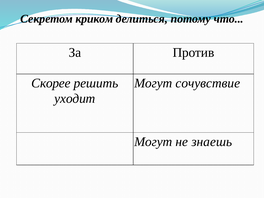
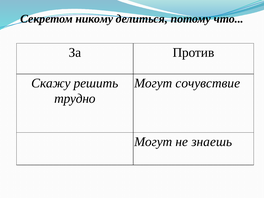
криком: криком -> никому (94, 19)
Скорее: Скорее -> Скажу (51, 83)
уходит: уходит -> трудно (75, 99)
